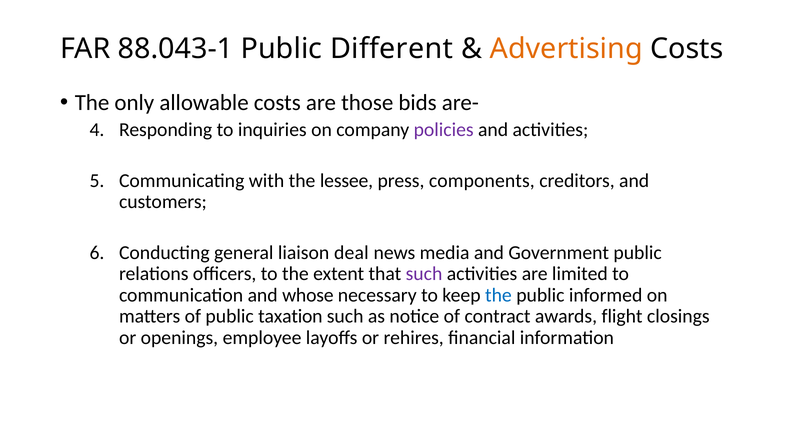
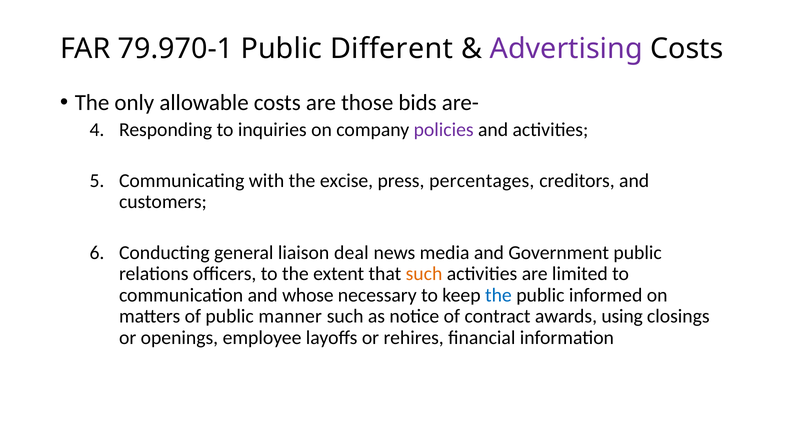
88.043-1: 88.043-1 -> 79.970-1 (176, 49)
Advertising colour: orange -> purple (566, 49)
lessee: lessee -> excise (346, 180)
components: components -> percentages (482, 180)
such colour: purple -> orange (424, 274)
taxation: taxation -> manner (290, 316)
flight: flight -> using (622, 316)
